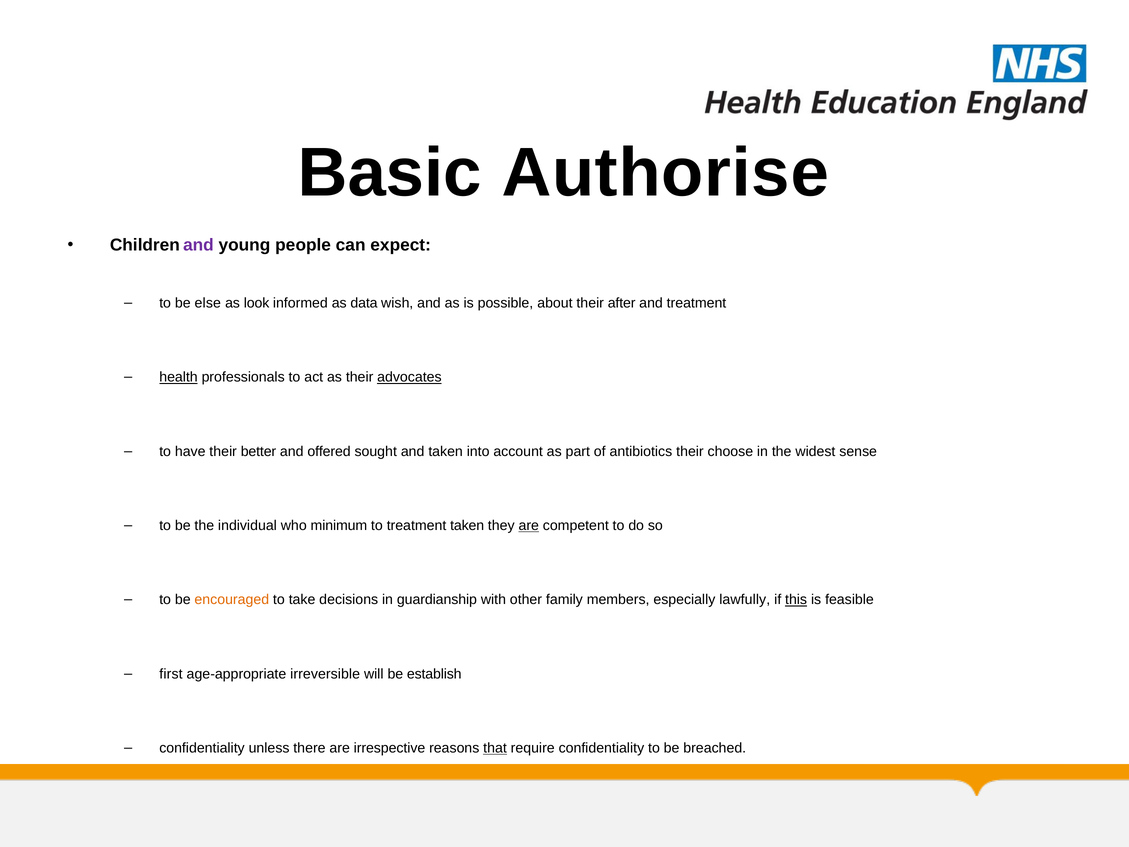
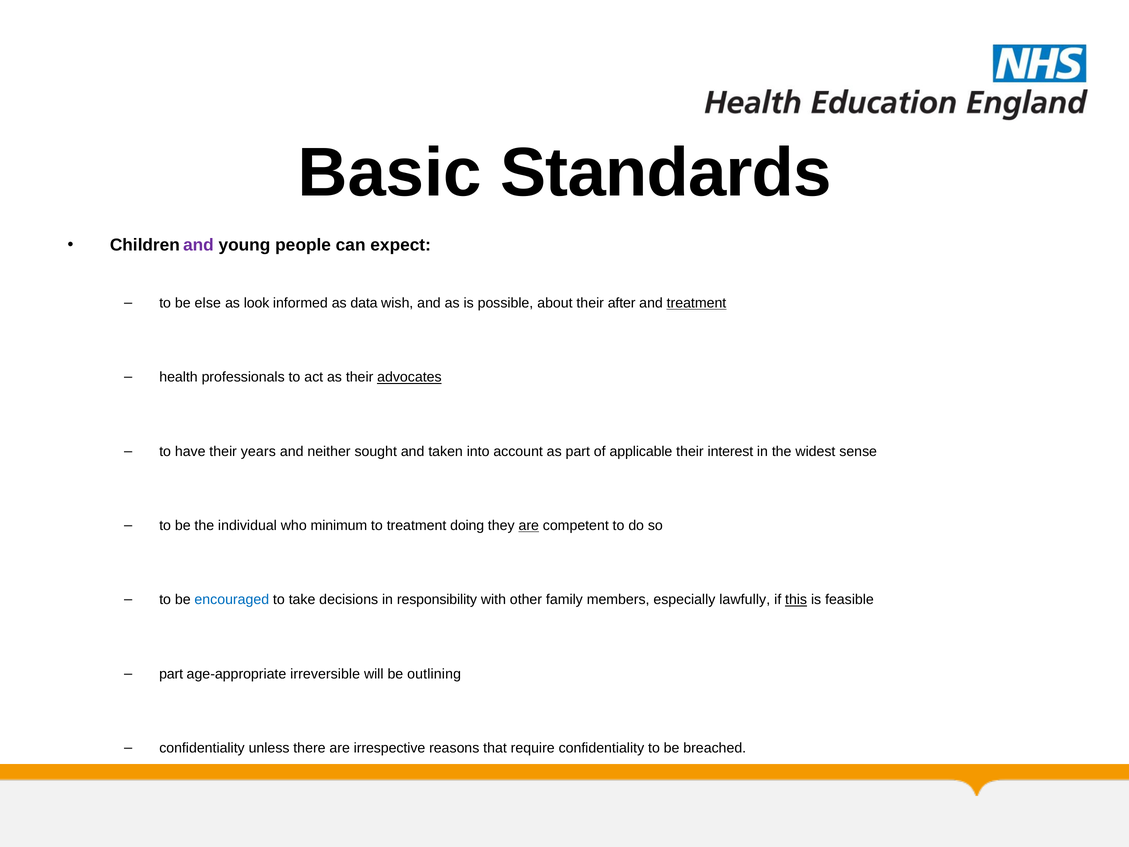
Authorise: Authorise -> Standards (666, 173)
treatment underline: none -> present (696, 303)
health underline: present -> none (178, 377)
better: better -> years (258, 451)
offered: offered -> neither (329, 451)
antibiotics: antibiotics -> applicable (641, 451)
choose: choose -> interest (730, 451)
treatment taken: taken -> doing (467, 525)
encouraged colour: orange -> blue (232, 600)
guardianship: guardianship -> responsibility (437, 600)
first: first -> part (171, 674)
establish: establish -> outlining (434, 674)
that underline: present -> none (495, 748)
